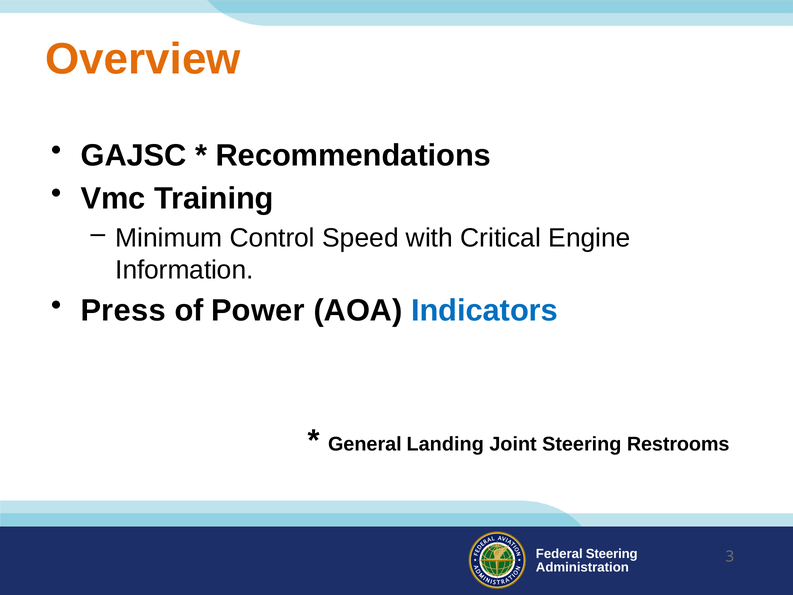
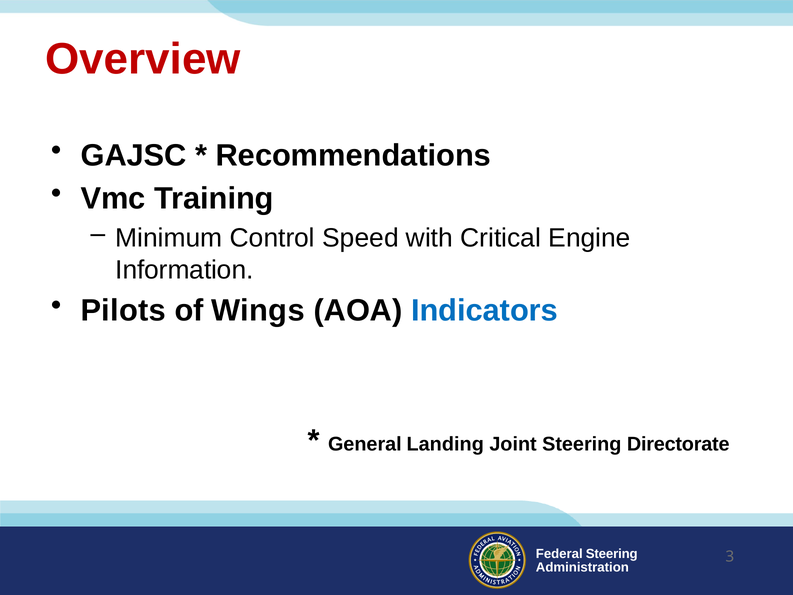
Overview colour: orange -> red (143, 59)
Press: Press -> Pilots (123, 311)
Power: Power -> Wings (258, 311)
Restrooms: Restrooms -> Directorate (678, 444)
